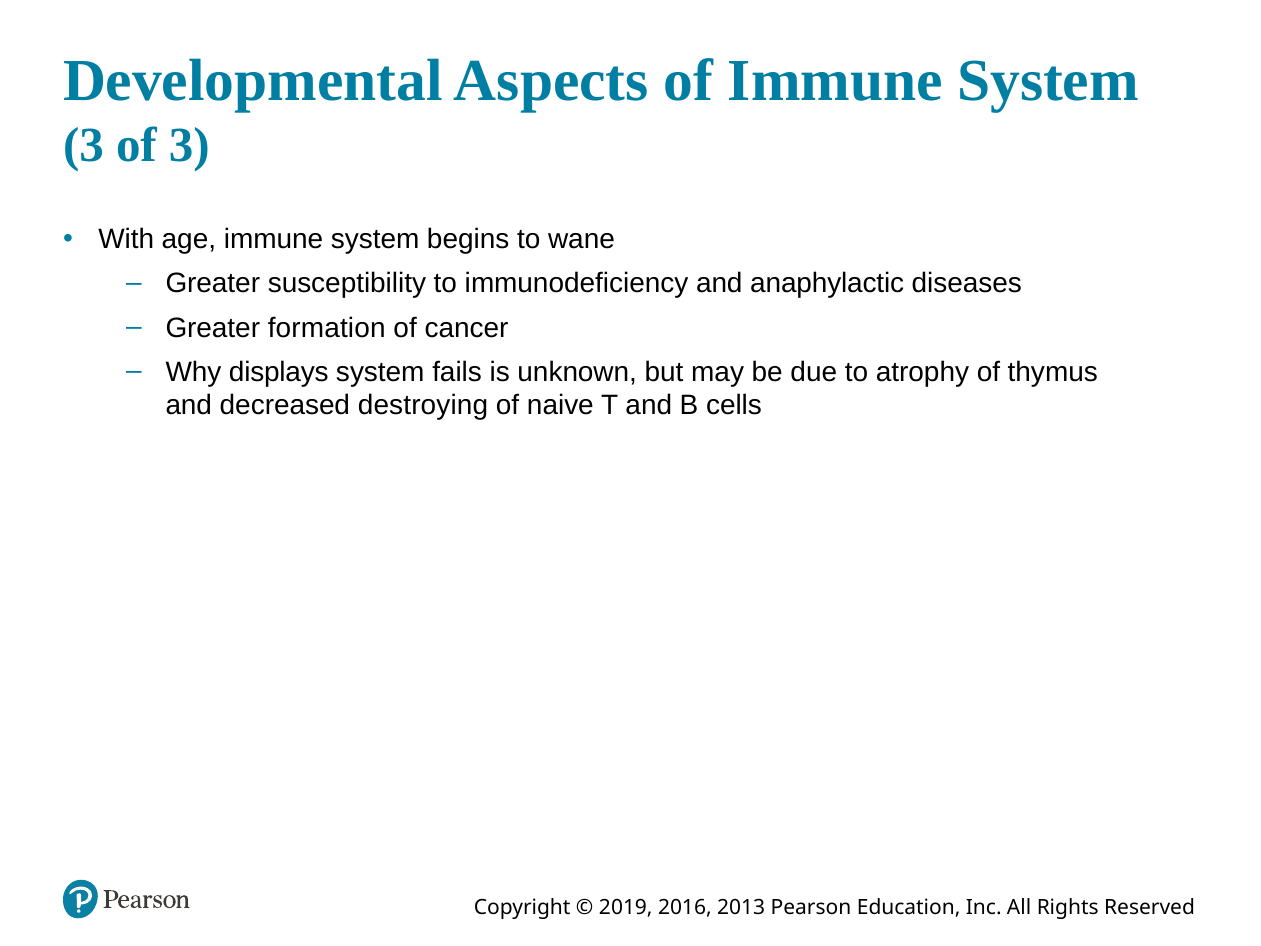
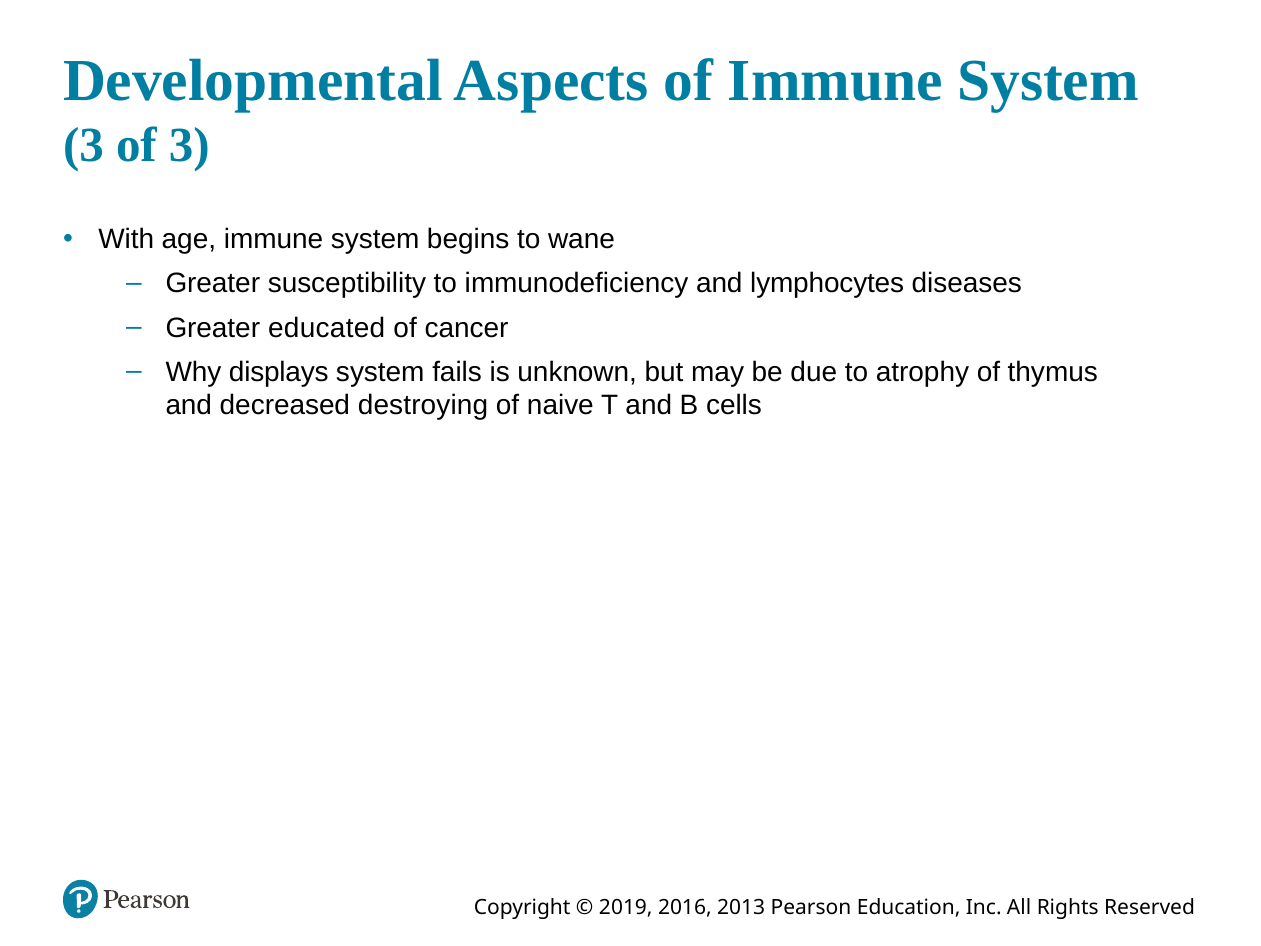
anaphylactic: anaphylactic -> lymphocytes (827, 284)
formation: formation -> educated (327, 328)
